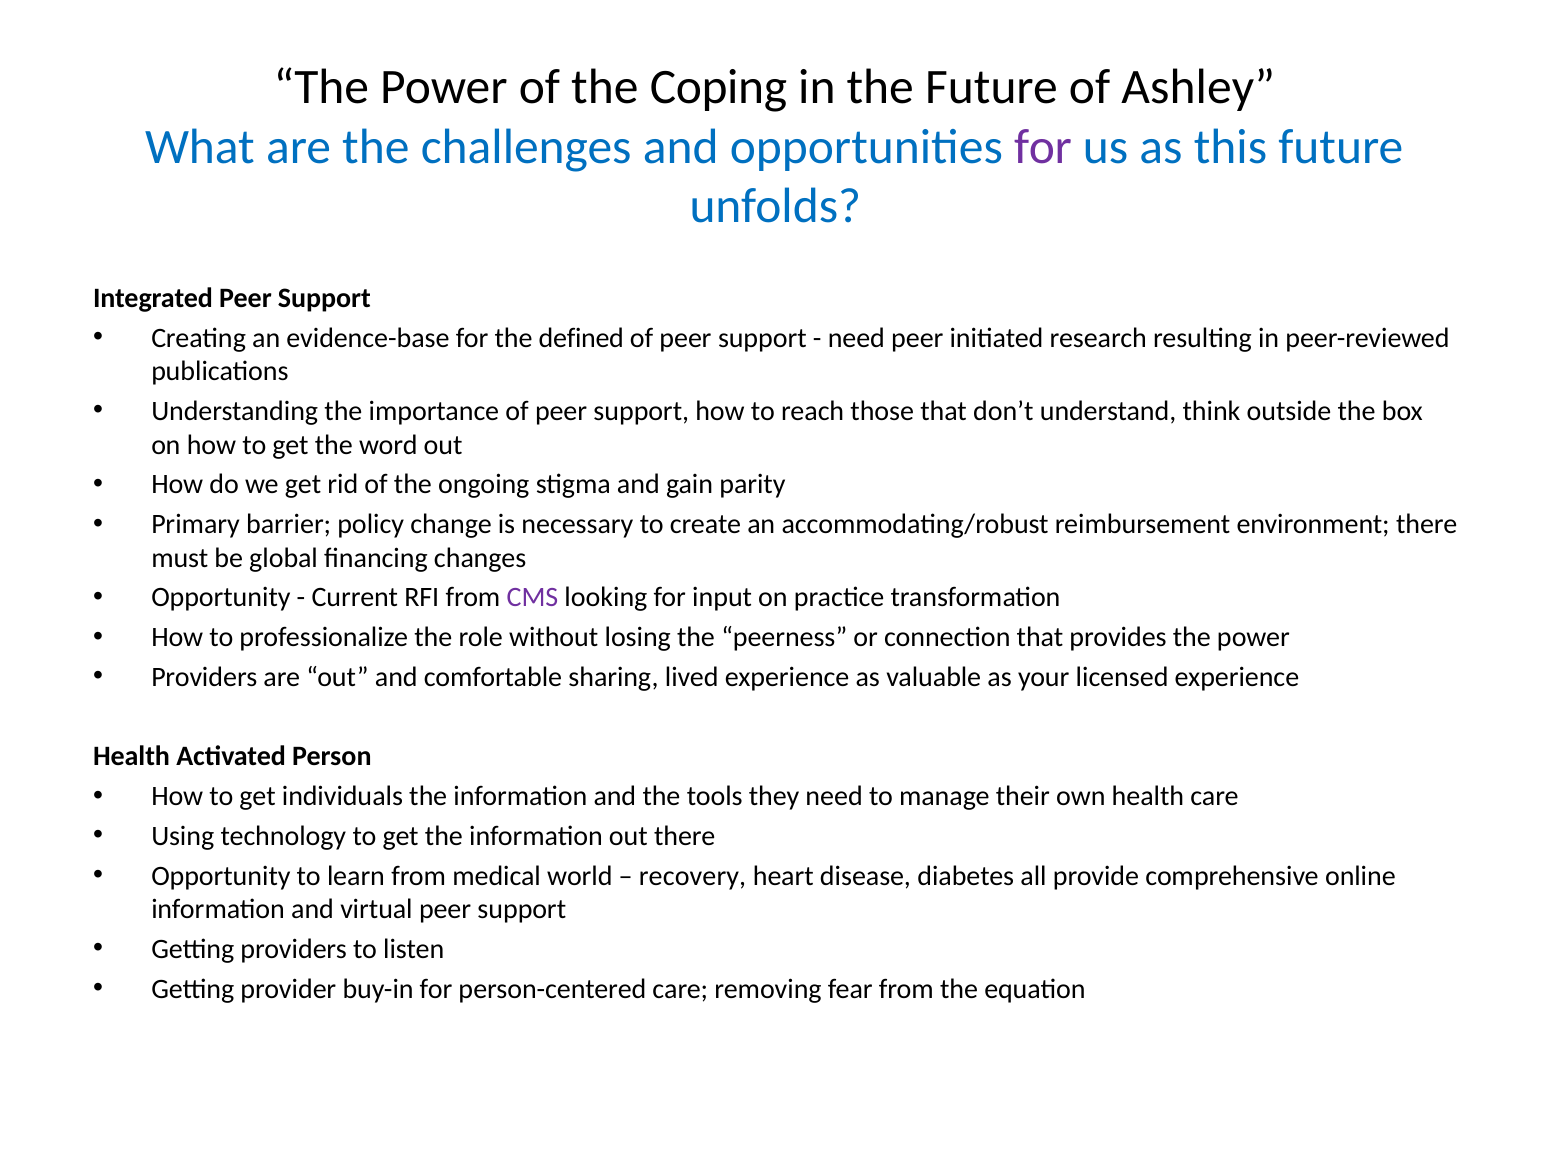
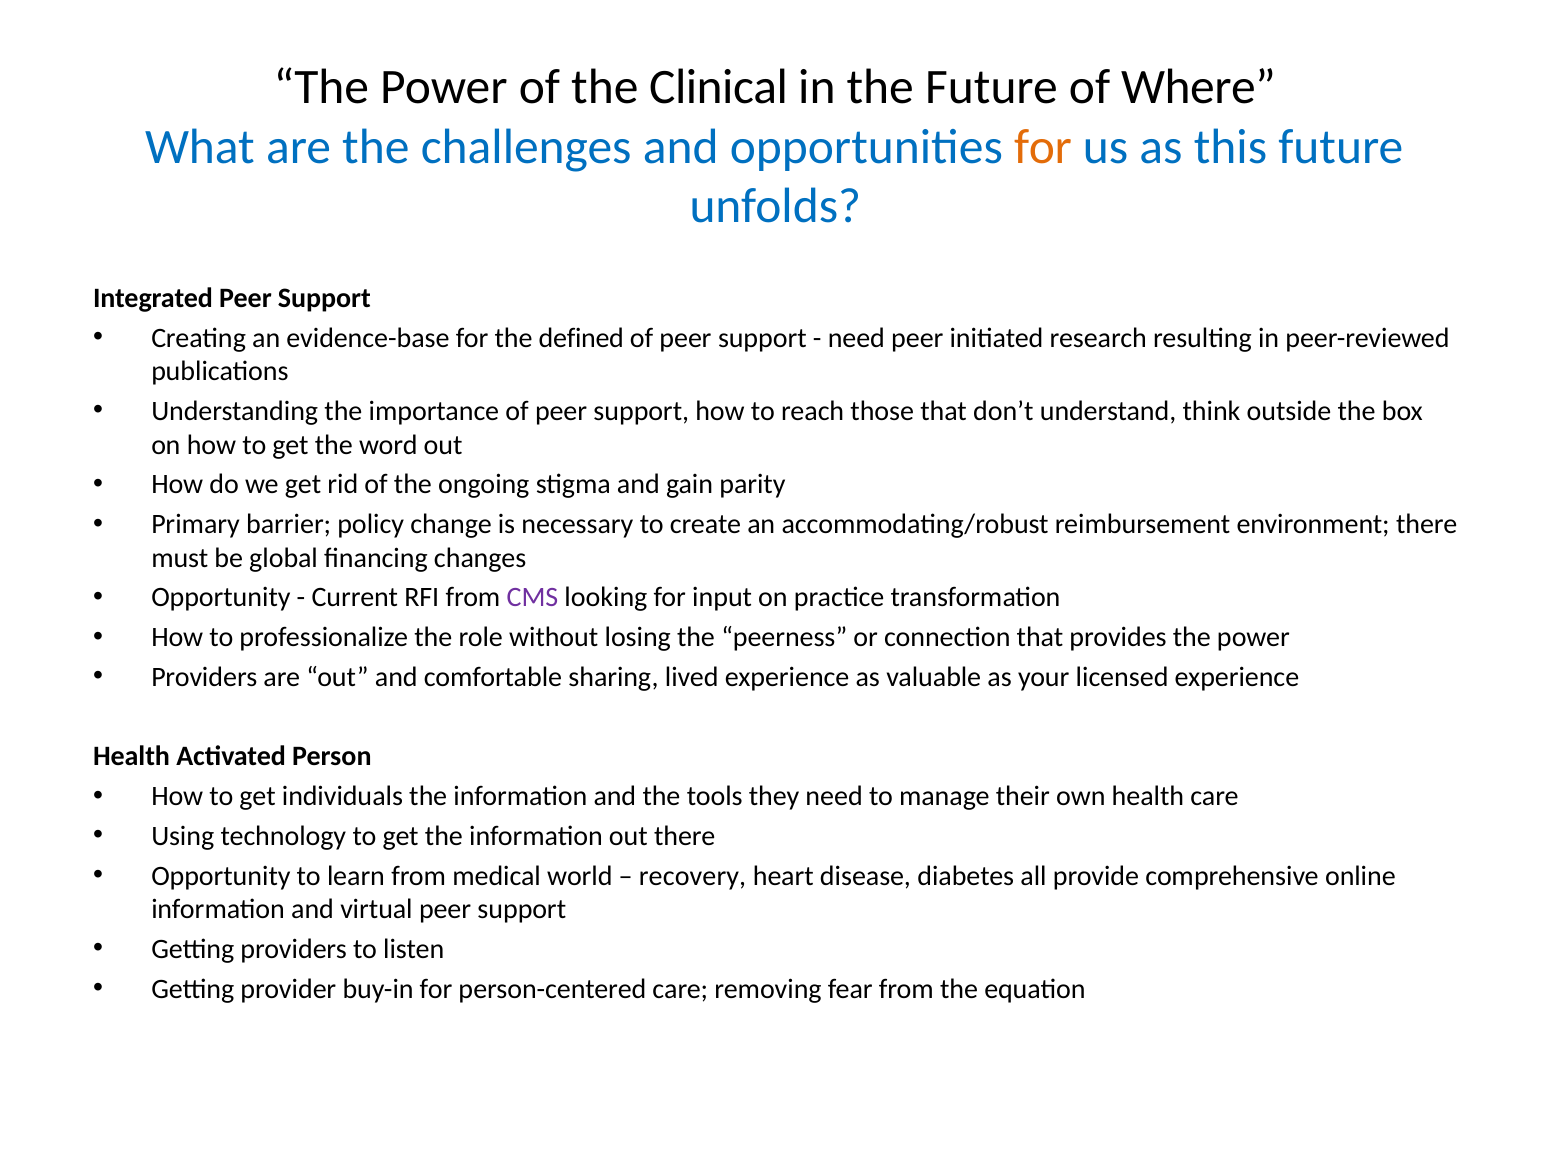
Coping: Coping -> Clinical (719, 88)
Ashley: Ashley -> Where (1198, 88)
for colour: purple -> orange (1043, 147)
